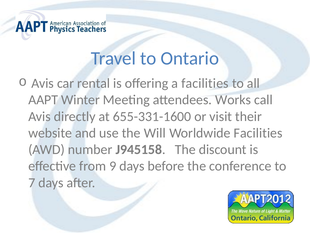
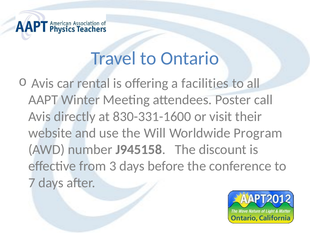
Works: Works -> Poster (233, 100)
655-331-1600: 655-331-1600 -> 830-331-1600 (152, 116)
Worldwide Facilities: Facilities -> Program (258, 133)
9: 9 -> 3 (113, 166)
